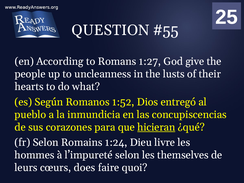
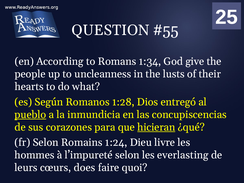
1:27: 1:27 -> 1:34 (150, 61)
1:52: 1:52 -> 1:28 (123, 102)
pueblo underline: none -> present (30, 115)
themselves: themselves -> everlasting (183, 155)
